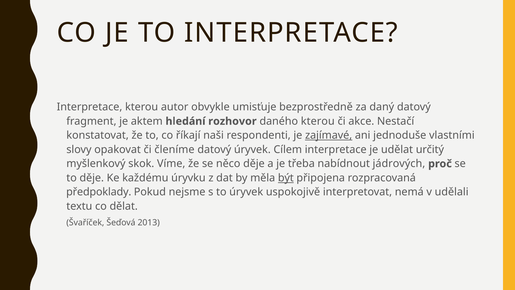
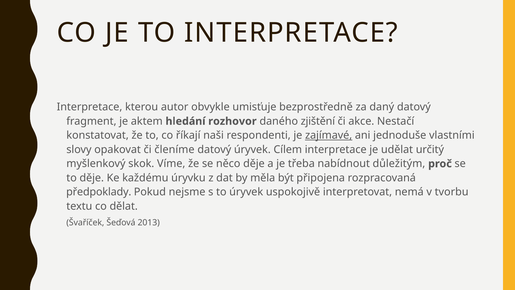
daného kterou: kterou -> zjištění (318, 121)
jádrových: jádrových -> důležitým (399, 164)
být underline: present -> none (286, 178)
udělali: udělali -> tvorbu (452, 192)
